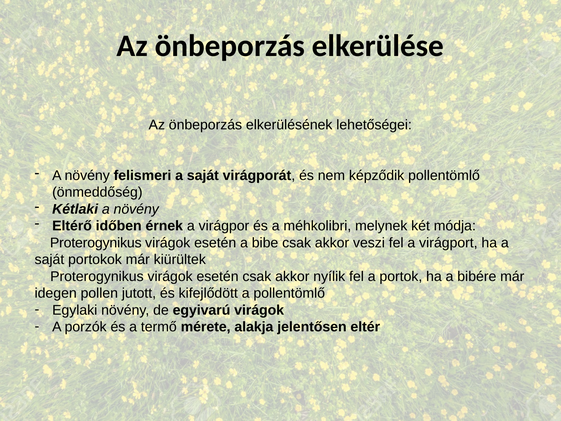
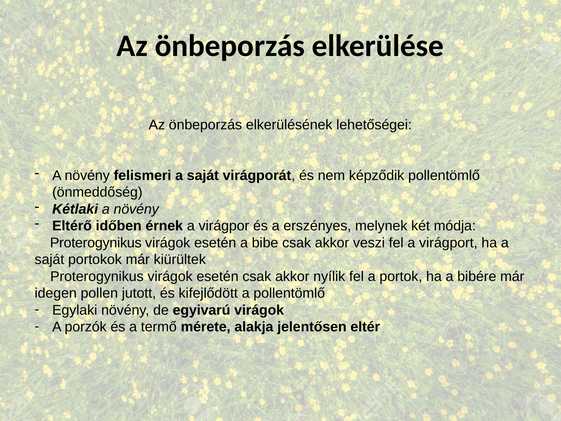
méhkolibri: méhkolibri -> erszényes (317, 226)
